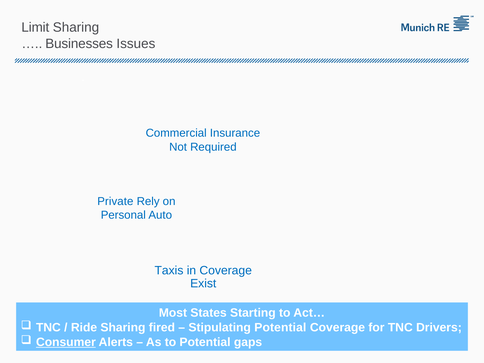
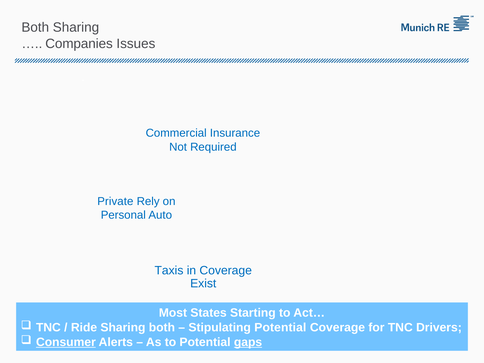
Limit: Limit -> Both (35, 28)
Businesses: Businesses -> Companies (79, 44)
Sharing fired: fired -> both (162, 327)
gaps underline: none -> present (248, 342)
